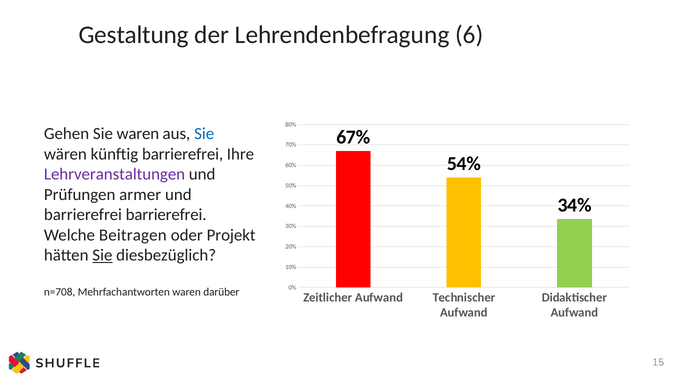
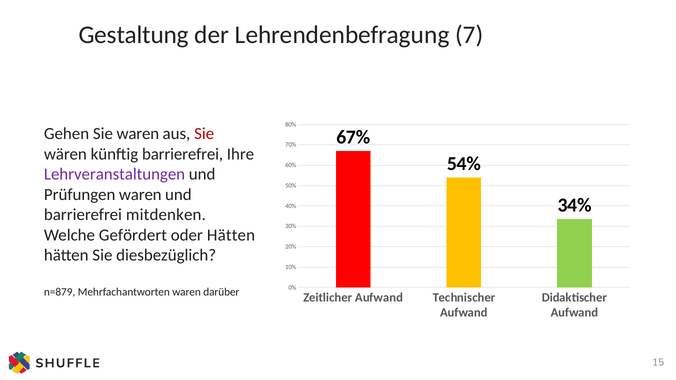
6: 6 -> 7 (469, 35)
Sie colour: blue -> red (204, 134)
Prüfungen armer: armer -> waren (140, 195)
barrierefrei barrierefrei: barrierefrei -> mitdenken (166, 215)
Beitragen: Beitragen -> Gefördert (133, 235)
oder Projekt: Projekt -> Hätten (231, 235)
Sie underline: present -> none (102, 256)
n=708: n=708 -> n=879 (60, 292)
